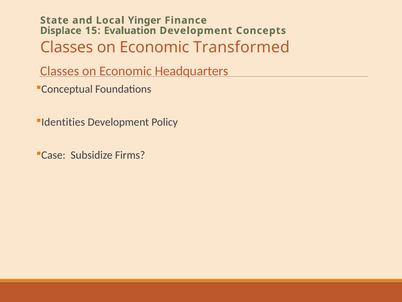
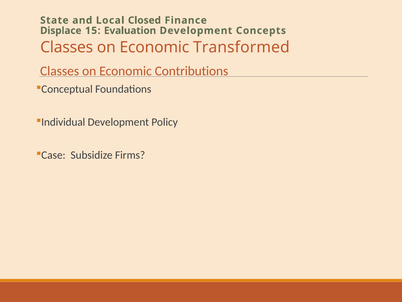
Yinger: Yinger -> Closed (144, 20)
Headquarters: Headquarters -> Contributions (192, 71)
Identities: Identities -> Individual (63, 122)
